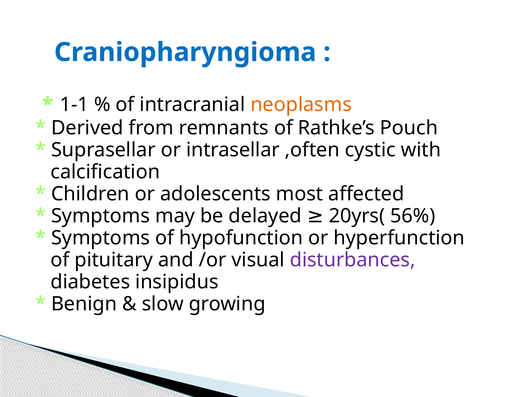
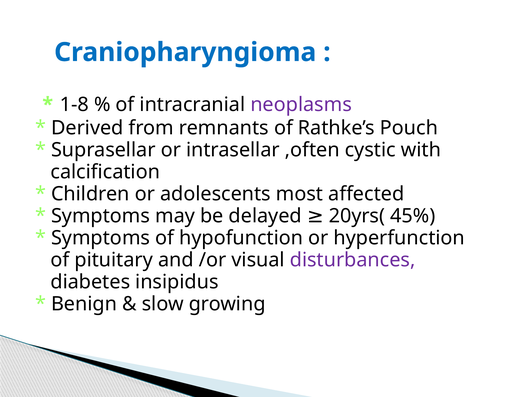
1-1: 1-1 -> 1-8 (74, 105)
neoplasms colour: orange -> purple (301, 105)
56%: 56% -> 45% (413, 216)
